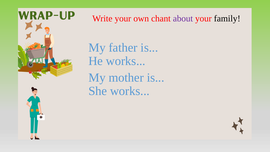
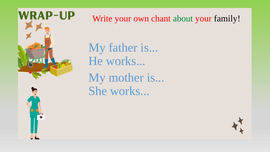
about colour: purple -> green (183, 18)
